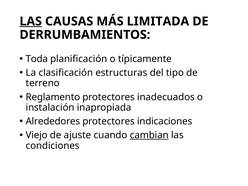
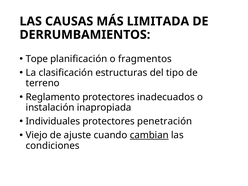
LAS underline: present -> none (31, 21)
Toda: Toda -> Tope (37, 59)
típicamente: típicamente -> fragmentos (145, 59)
Alrededores: Alrededores -> Individuales (53, 121)
indicaciones: indicaciones -> penetración (165, 121)
